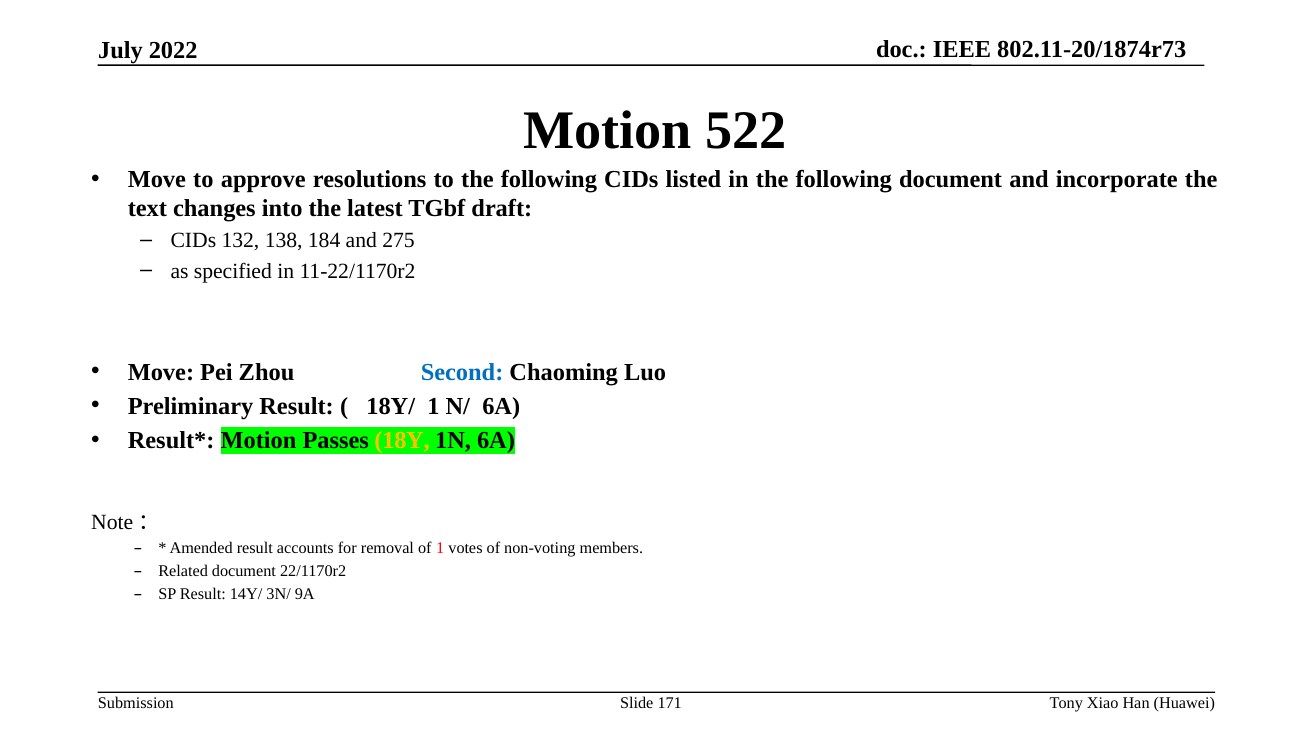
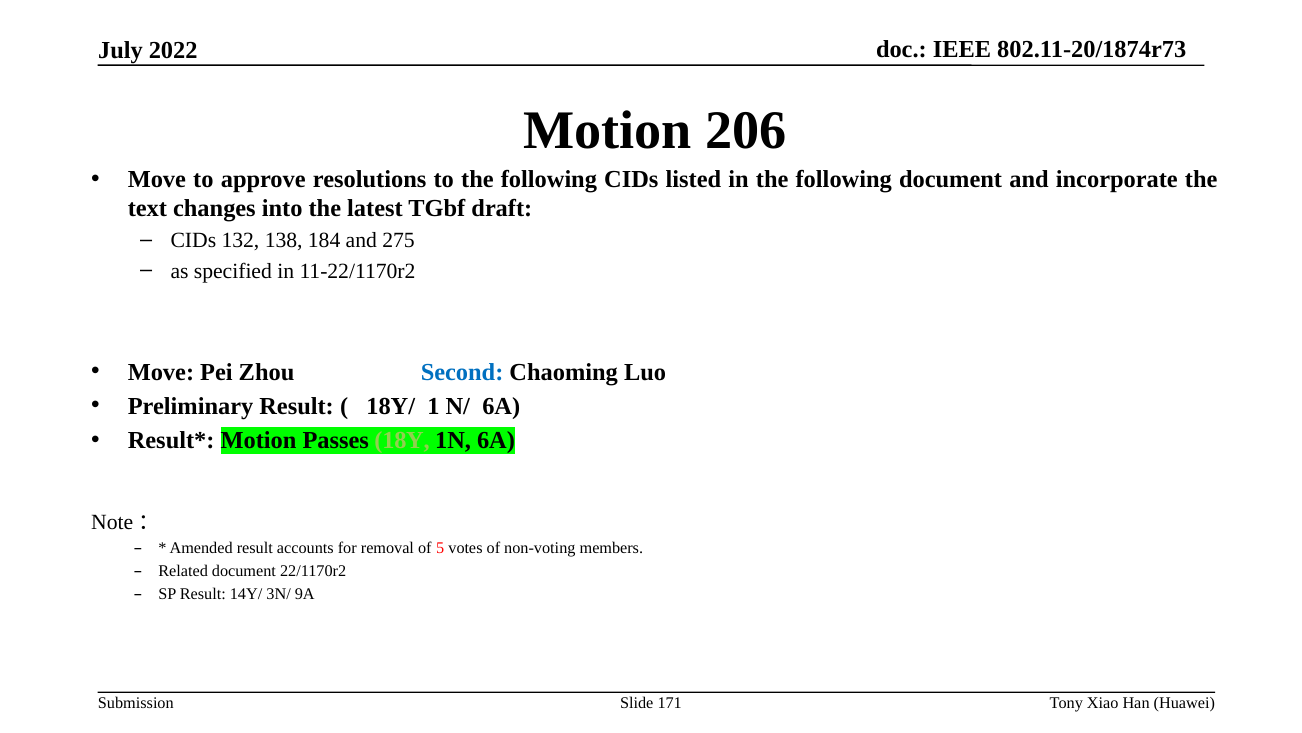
522: 522 -> 206 (746, 131)
18Y colour: yellow -> light green (402, 440)
of 1: 1 -> 5 (440, 548)
